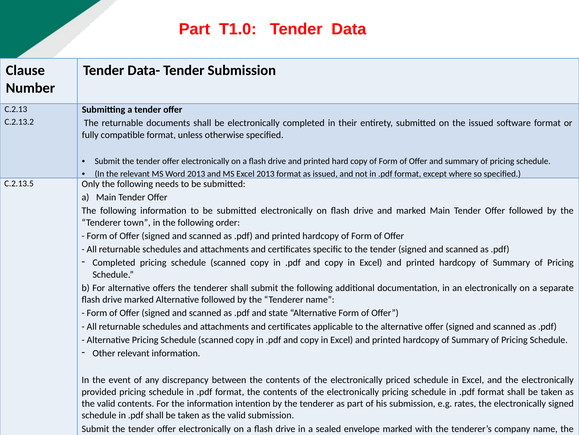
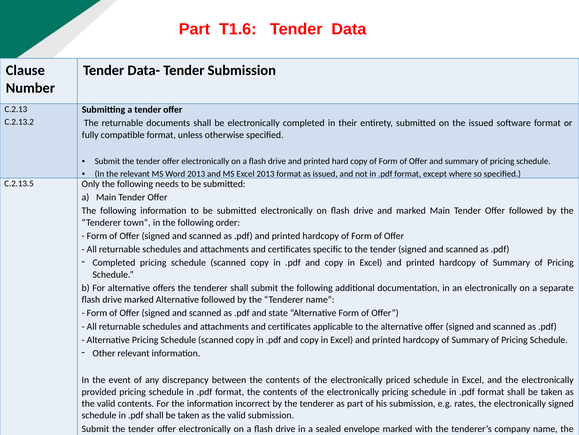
T1.0: T1.0 -> T1.6 (238, 29)
intention: intention -> incorrect (253, 403)
